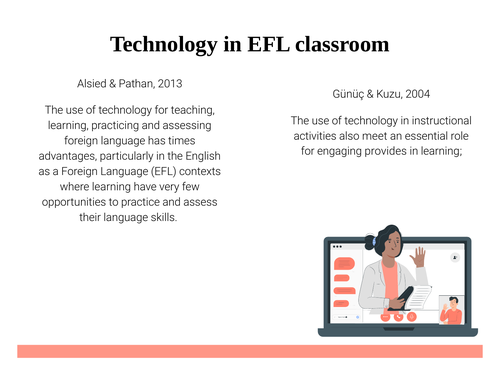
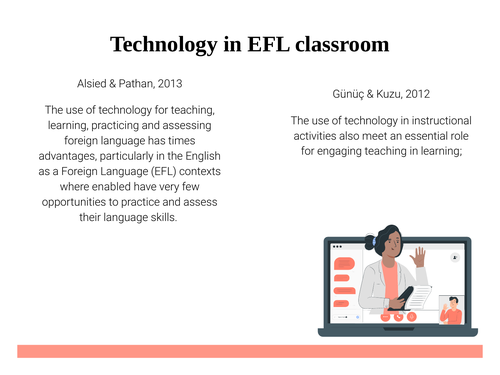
2004: 2004 -> 2012 (418, 94)
engaging provides: provides -> teaching (386, 151)
where learning: learning -> enabled (111, 187)
